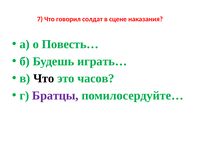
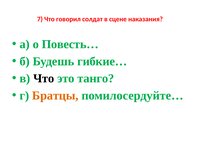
играть…: играть… -> гибкие… (102, 61)
часов: часов -> танго (96, 78)
Братцы colour: purple -> orange (55, 96)
